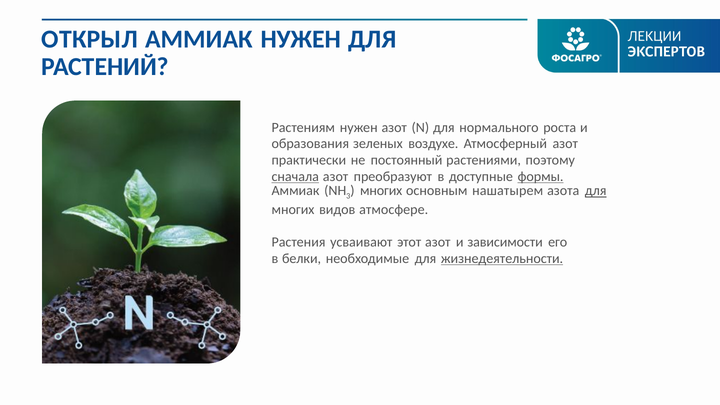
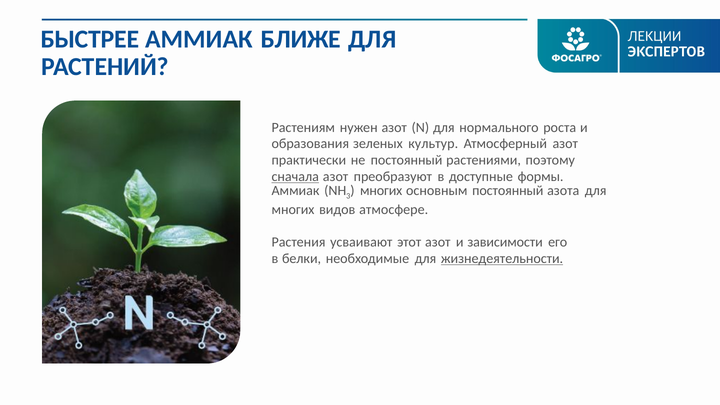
ОТКРЫЛ: ОТКРЫЛ -> БЫСТРЕЕ (90, 39)
АММИАК НУЖЕН: НУЖЕН -> БЛИЖЕ (301, 39)
воздухе: воздухе -> культур (433, 144)
формы underline: present -> none (541, 177)
основным нашатырем: нашатырем -> постоянный (508, 191)
для underline: present -> none (596, 191)
